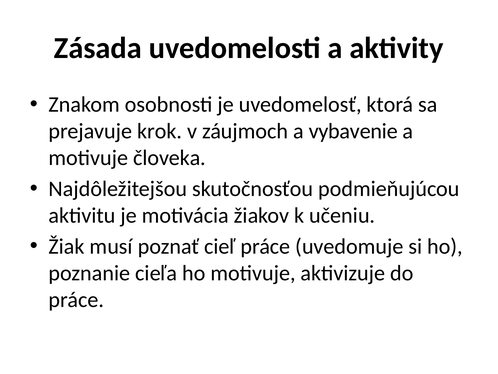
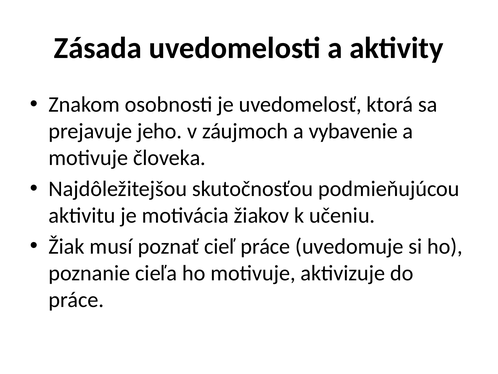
krok: krok -> jeho (160, 131)
